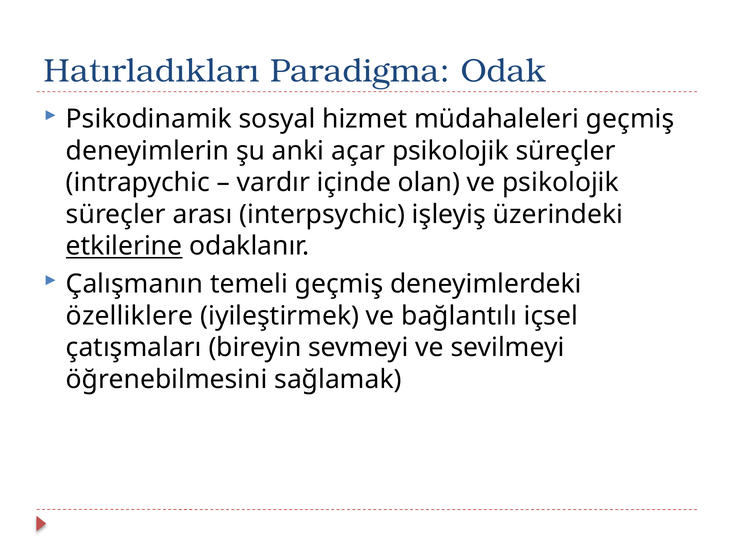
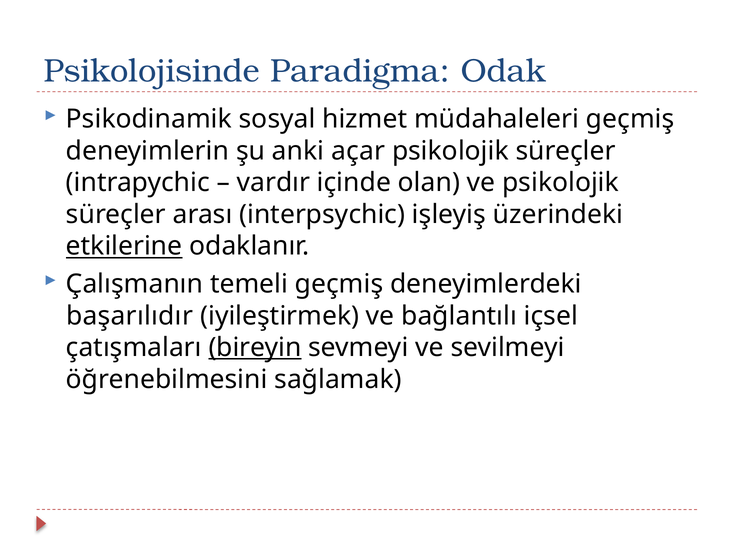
Hatırladıkları: Hatırladıkları -> Psikolojisinde (152, 71)
özelliklere: özelliklere -> başarılıdır (130, 316)
bireyin underline: none -> present (255, 348)
